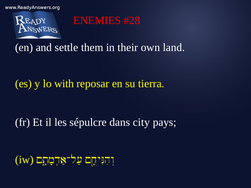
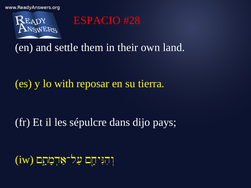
ENEMIES: ENEMIES -> ESPACIO (97, 20)
city: city -> dijo (141, 122)
